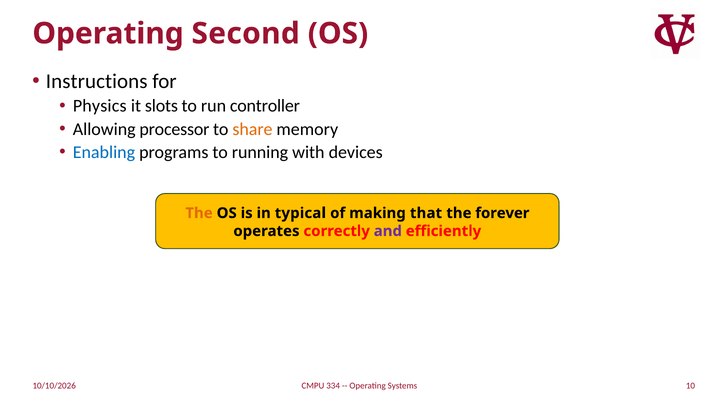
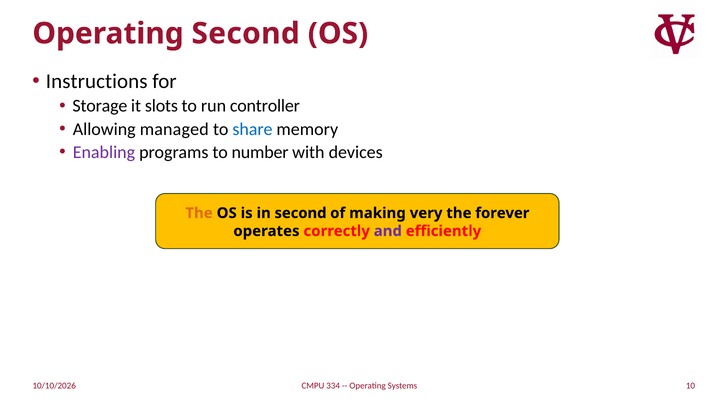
Physics: Physics -> Storage (100, 106)
processor: processor -> managed (174, 129)
share colour: orange -> blue (252, 129)
Enabling colour: blue -> purple (104, 152)
running: running -> number (260, 152)
in typical: typical -> second (300, 213)
that: that -> very (426, 213)
